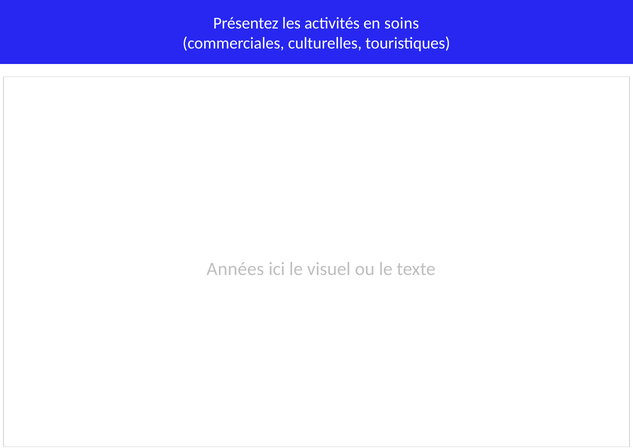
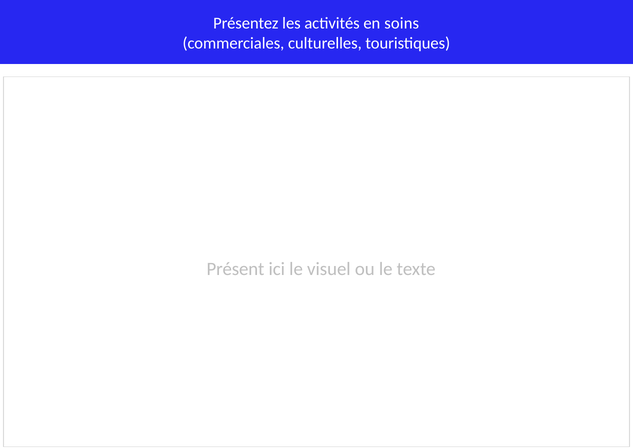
Années: Années -> Présent (235, 269)
